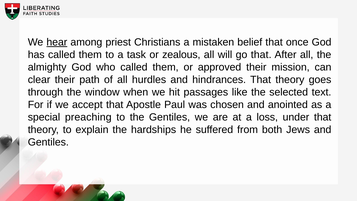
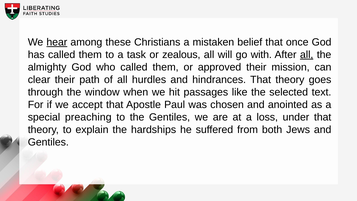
priest: priest -> these (118, 42)
go that: that -> with (261, 55)
all underline: none -> present (307, 55)
